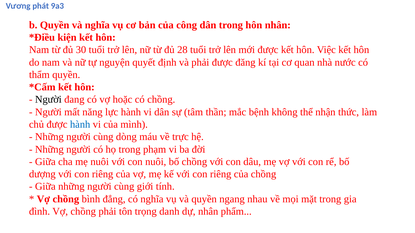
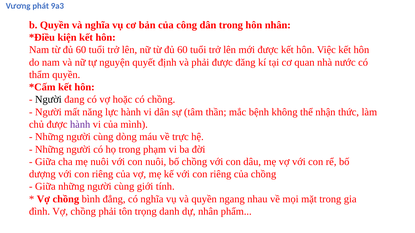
Nam từ đủ 30: 30 -> 60 (81, 50)
nữ từ đủ 28: 28 -> 60 (182, 50)
hành colour: blue -> purple (80, 125)
